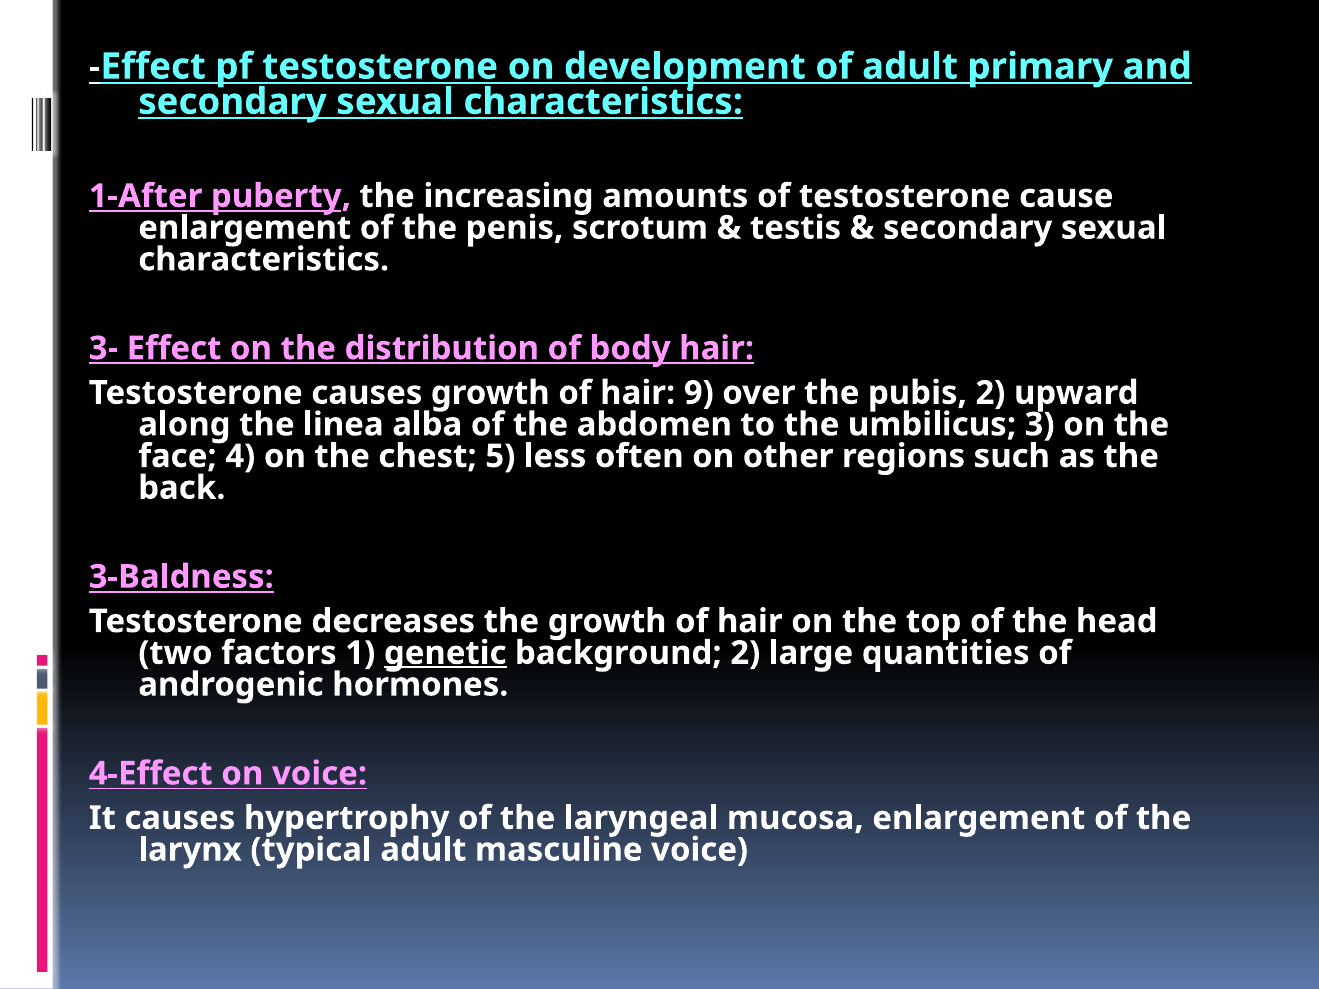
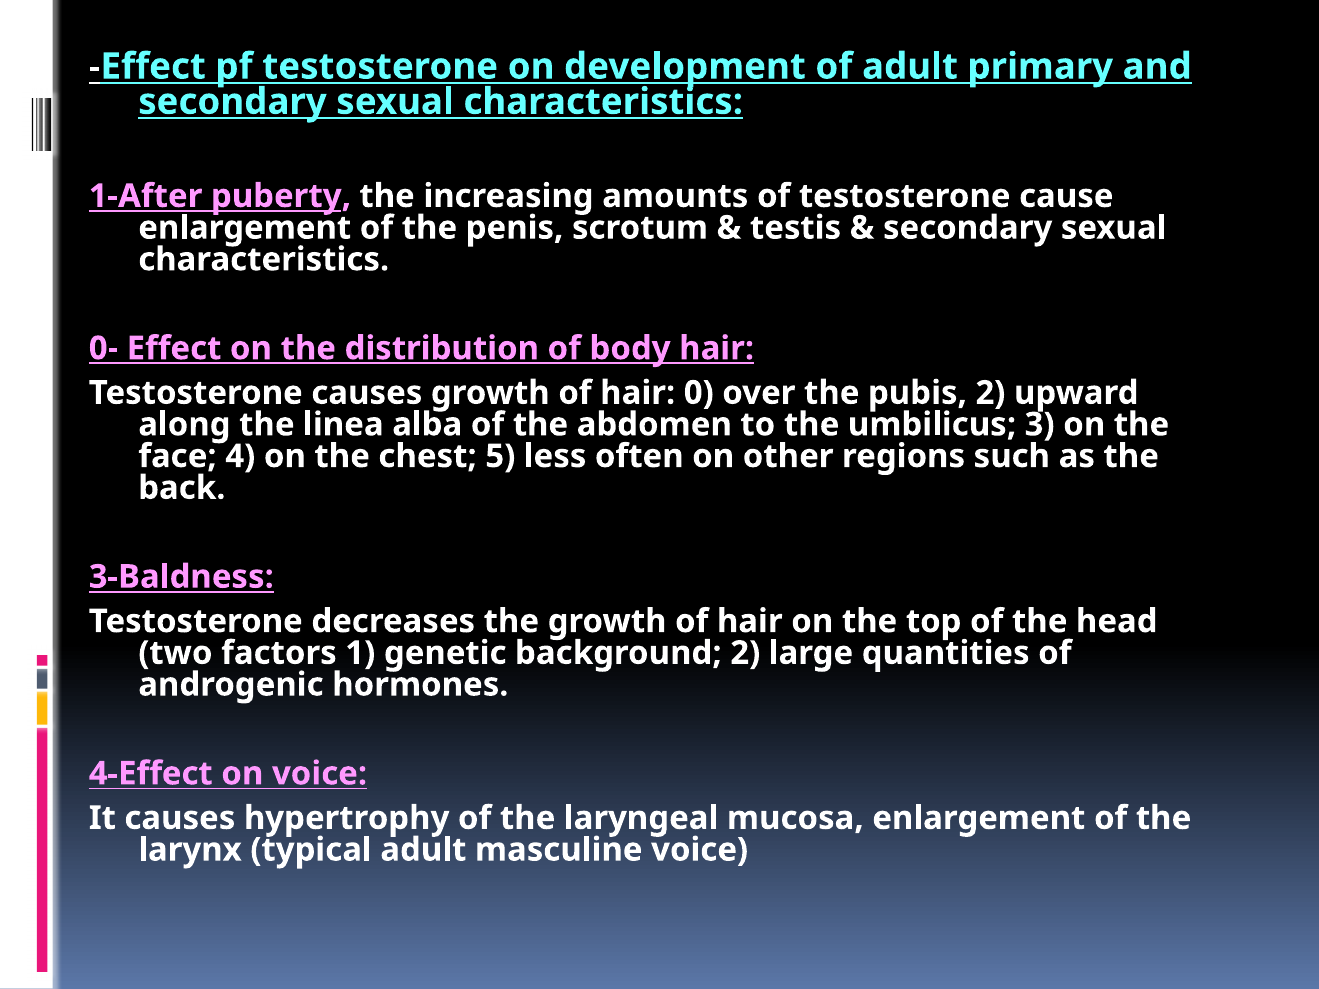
3-: 3- -> 0- (103, 348)
9: 9 -> 0 (699, 393)
genetic underline: present -> none (445, 653)
